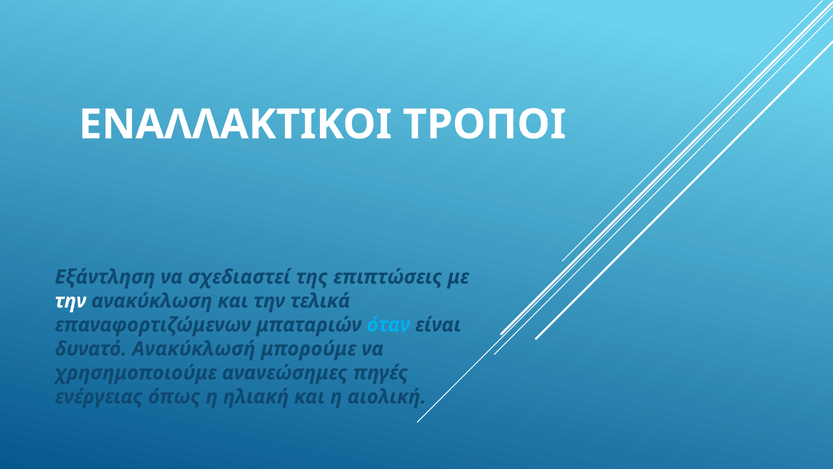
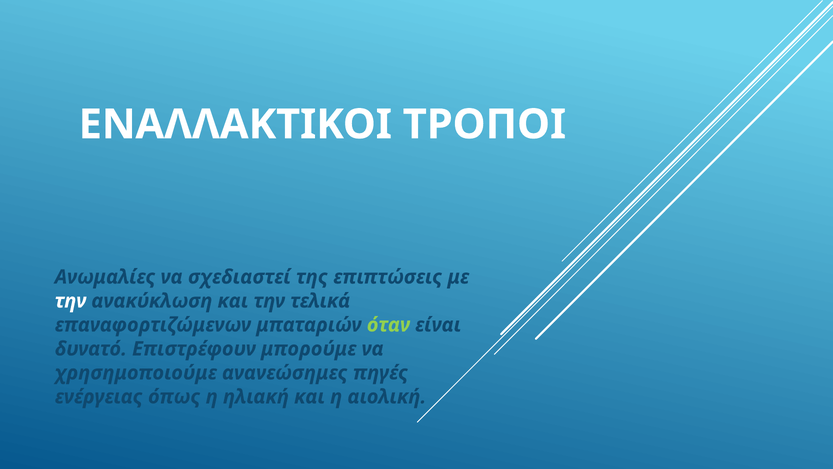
Εξάντληση: Εξάντληση -> Ανωμαλίες (105, 277)
όταν colour: light blue -> light green (388, 325)
Ανακύκλωσή: Ανακύκλωσή -> Επιστρέφουν (194, 349)
